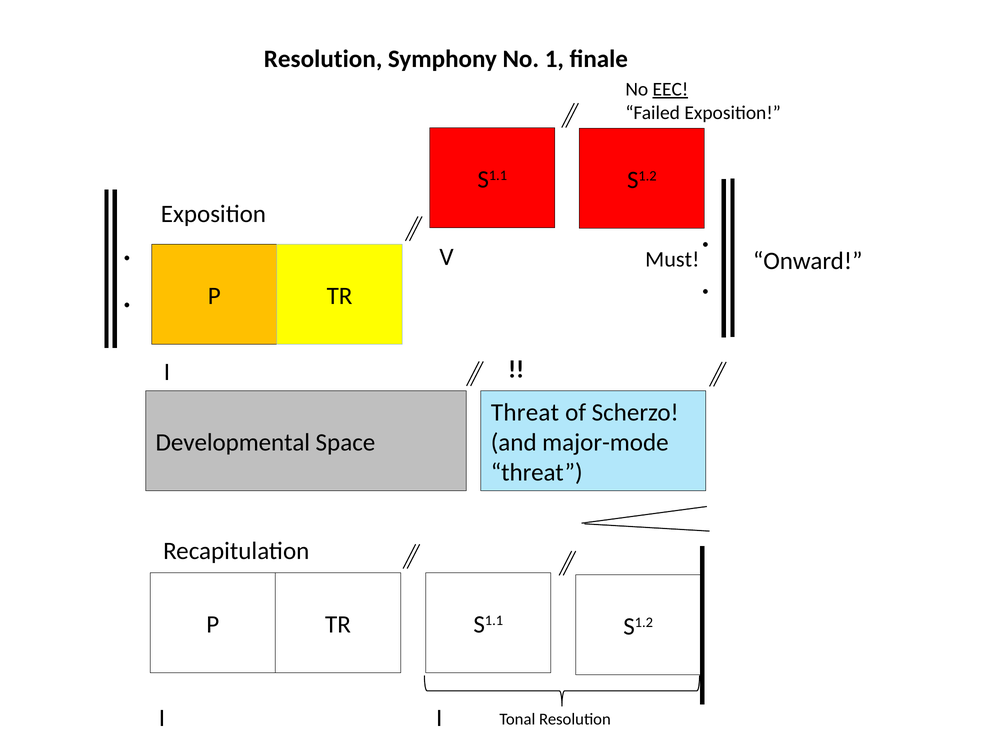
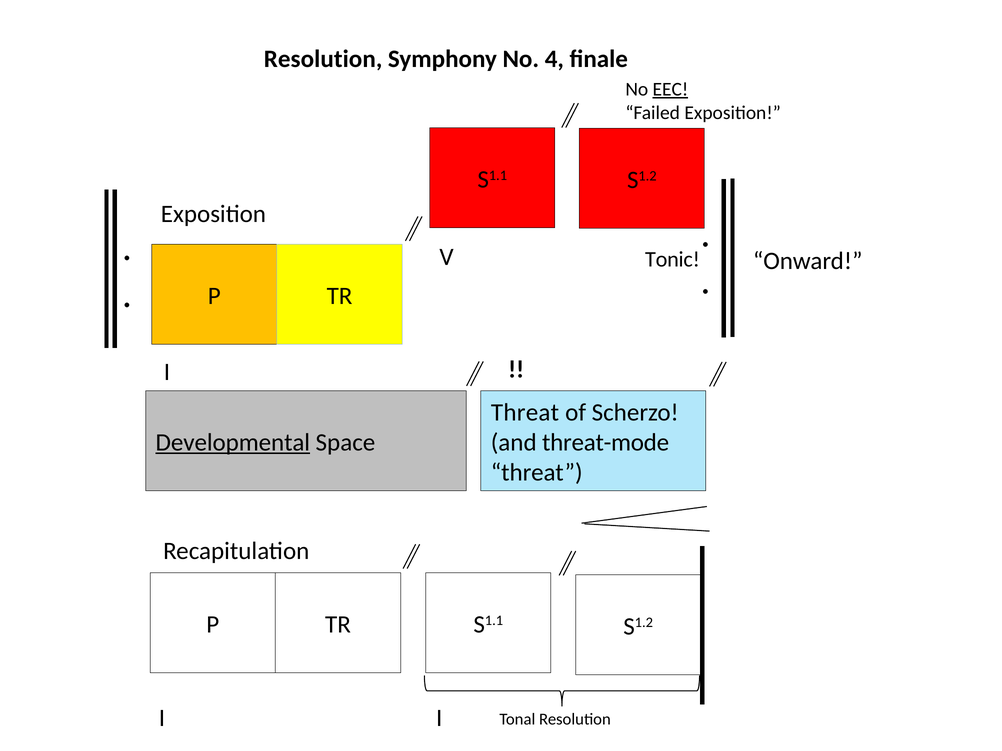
1: 1 -> 4 (554, 59)
Must: Must -> Tonic (672, 259)
Developmental underline: none -> present (233, 443)
major-mode: major-mode -> threat-mode (606, 443)
